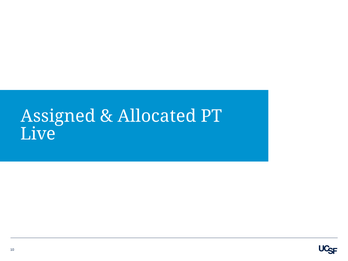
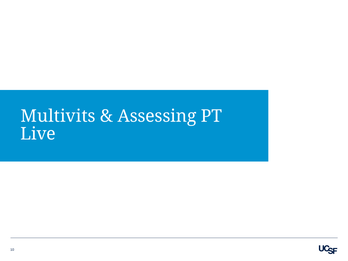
Assigned: Assigned -> Multivits (58, 116)
Allocated: Allocated -> Assessing (157, 116)
